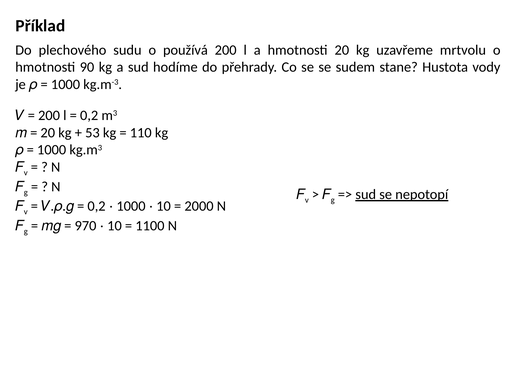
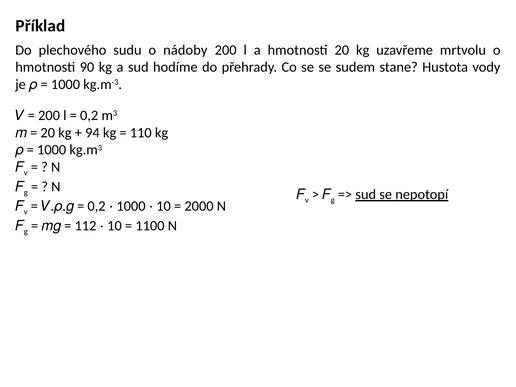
používá: používá -> nádoby (185, 50)
53: 53 -> 94 (92, 133)
970: 970 -> 112 (86, 226)
